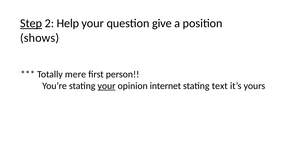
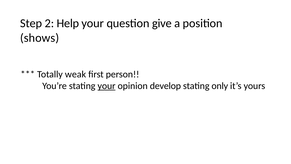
Step underline: present -> none (31, 23)
mere: mere -> weak (75, 74)
internet: internet -> develop (165, 86)
text: text -> only (220, 86)
